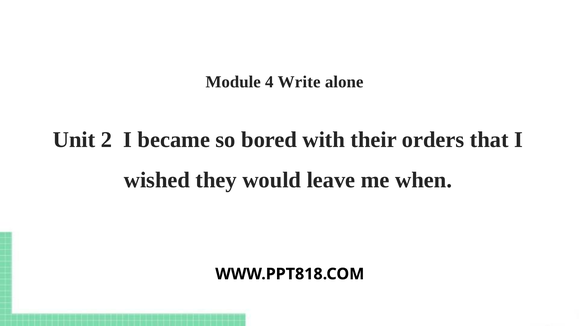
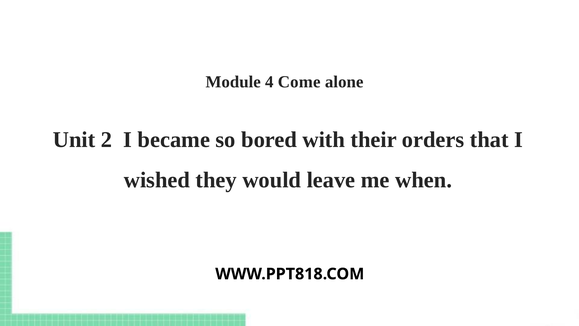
Write: Write -> Come (299, 82)
